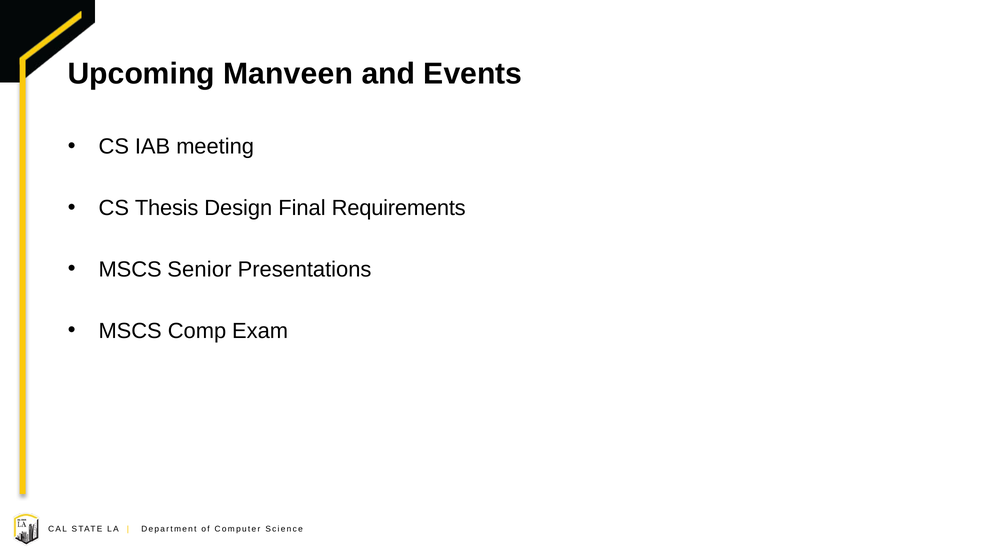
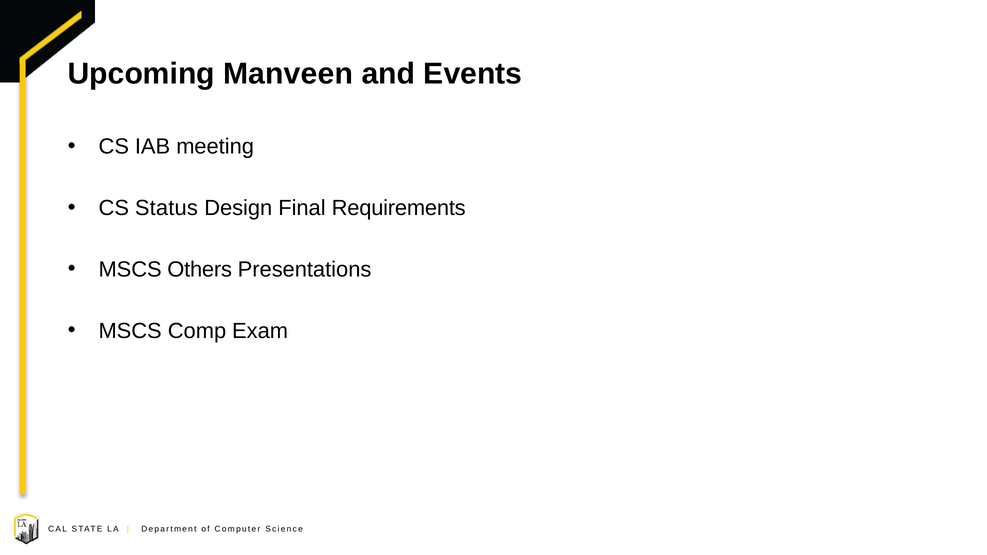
Thesis: Thesis -> Status (166, 208)
Senior: Senior -> Others (200, 270)
